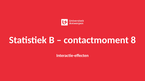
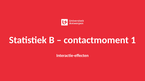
8: 8 -> 1 (133, 40)
